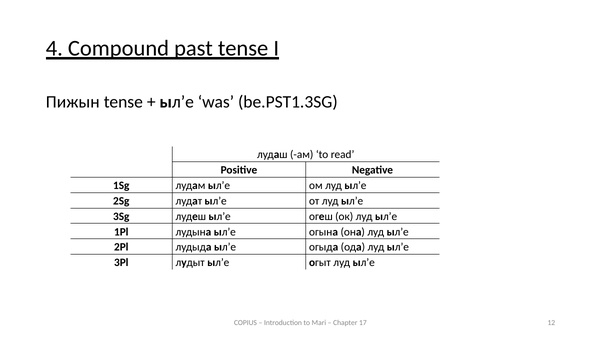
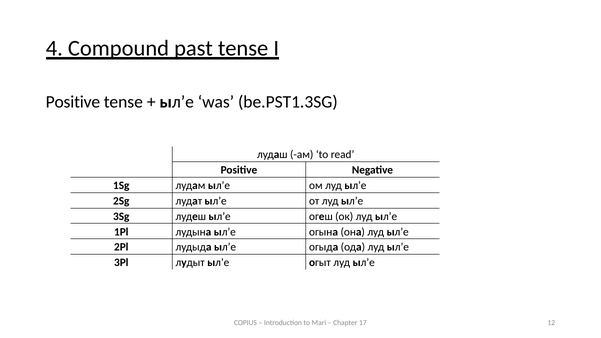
Пижын: Пижын -> Positive (73, 102)
